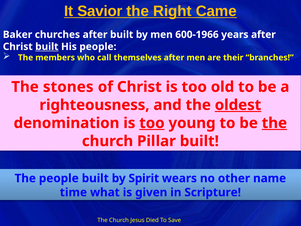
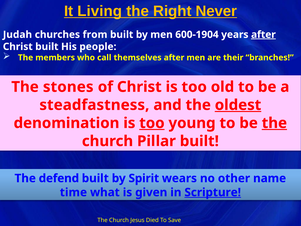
Savior: Savior -> Living (100, 11)
Came: Came -> Never (216, 11)
Baker: Baker -> Judah (17, 35)
churches after: after -> from (95, 35)
600-1966: 600-1966 -> 600-1904 (197, 35)
after underline: none -> present (263, 35)
built underline: present -> none (47, 47)
righteousness: righteousness -> steadfastness (94, 105)
The people: people -> defend (59, 178)
Scripture underline: none -> present (213, 192)
